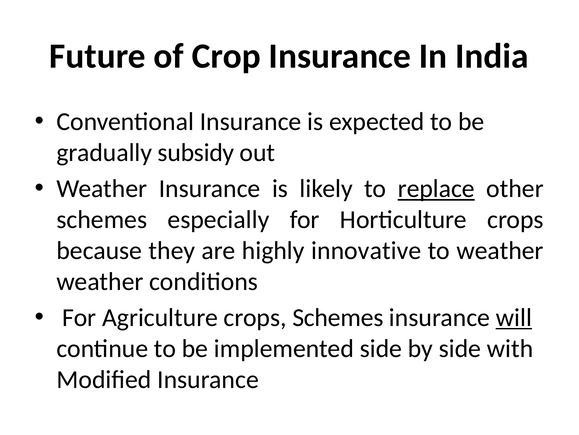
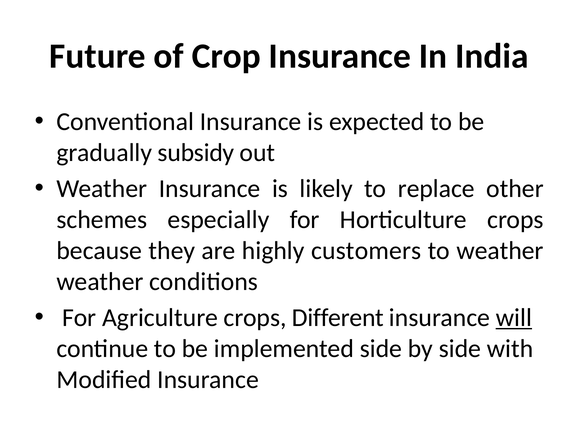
replace underline: present -> none (436, 188)
innovative: innovative -> customers (366, 250)
crops Schemes: Schemes -> Different (338, 317)
